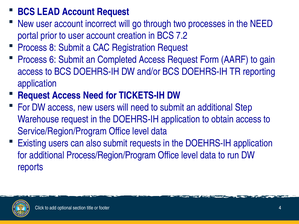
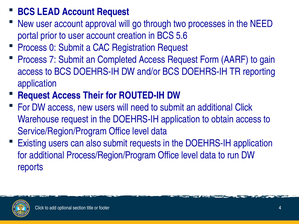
incorrect: incorrect -> approval (101, 24)
7.2: 7.2 -> 5.6 (182, 36)
8: 8 -> 0 (53, 48)
6: 6 -> 7 (53, 60)
Access Need: Need -> Their (93, 96)
TICKETS-IH: TICKETS-IH -> ROUTED-IH (142, 96)
additional Step: Step -> Click (244, 107)
